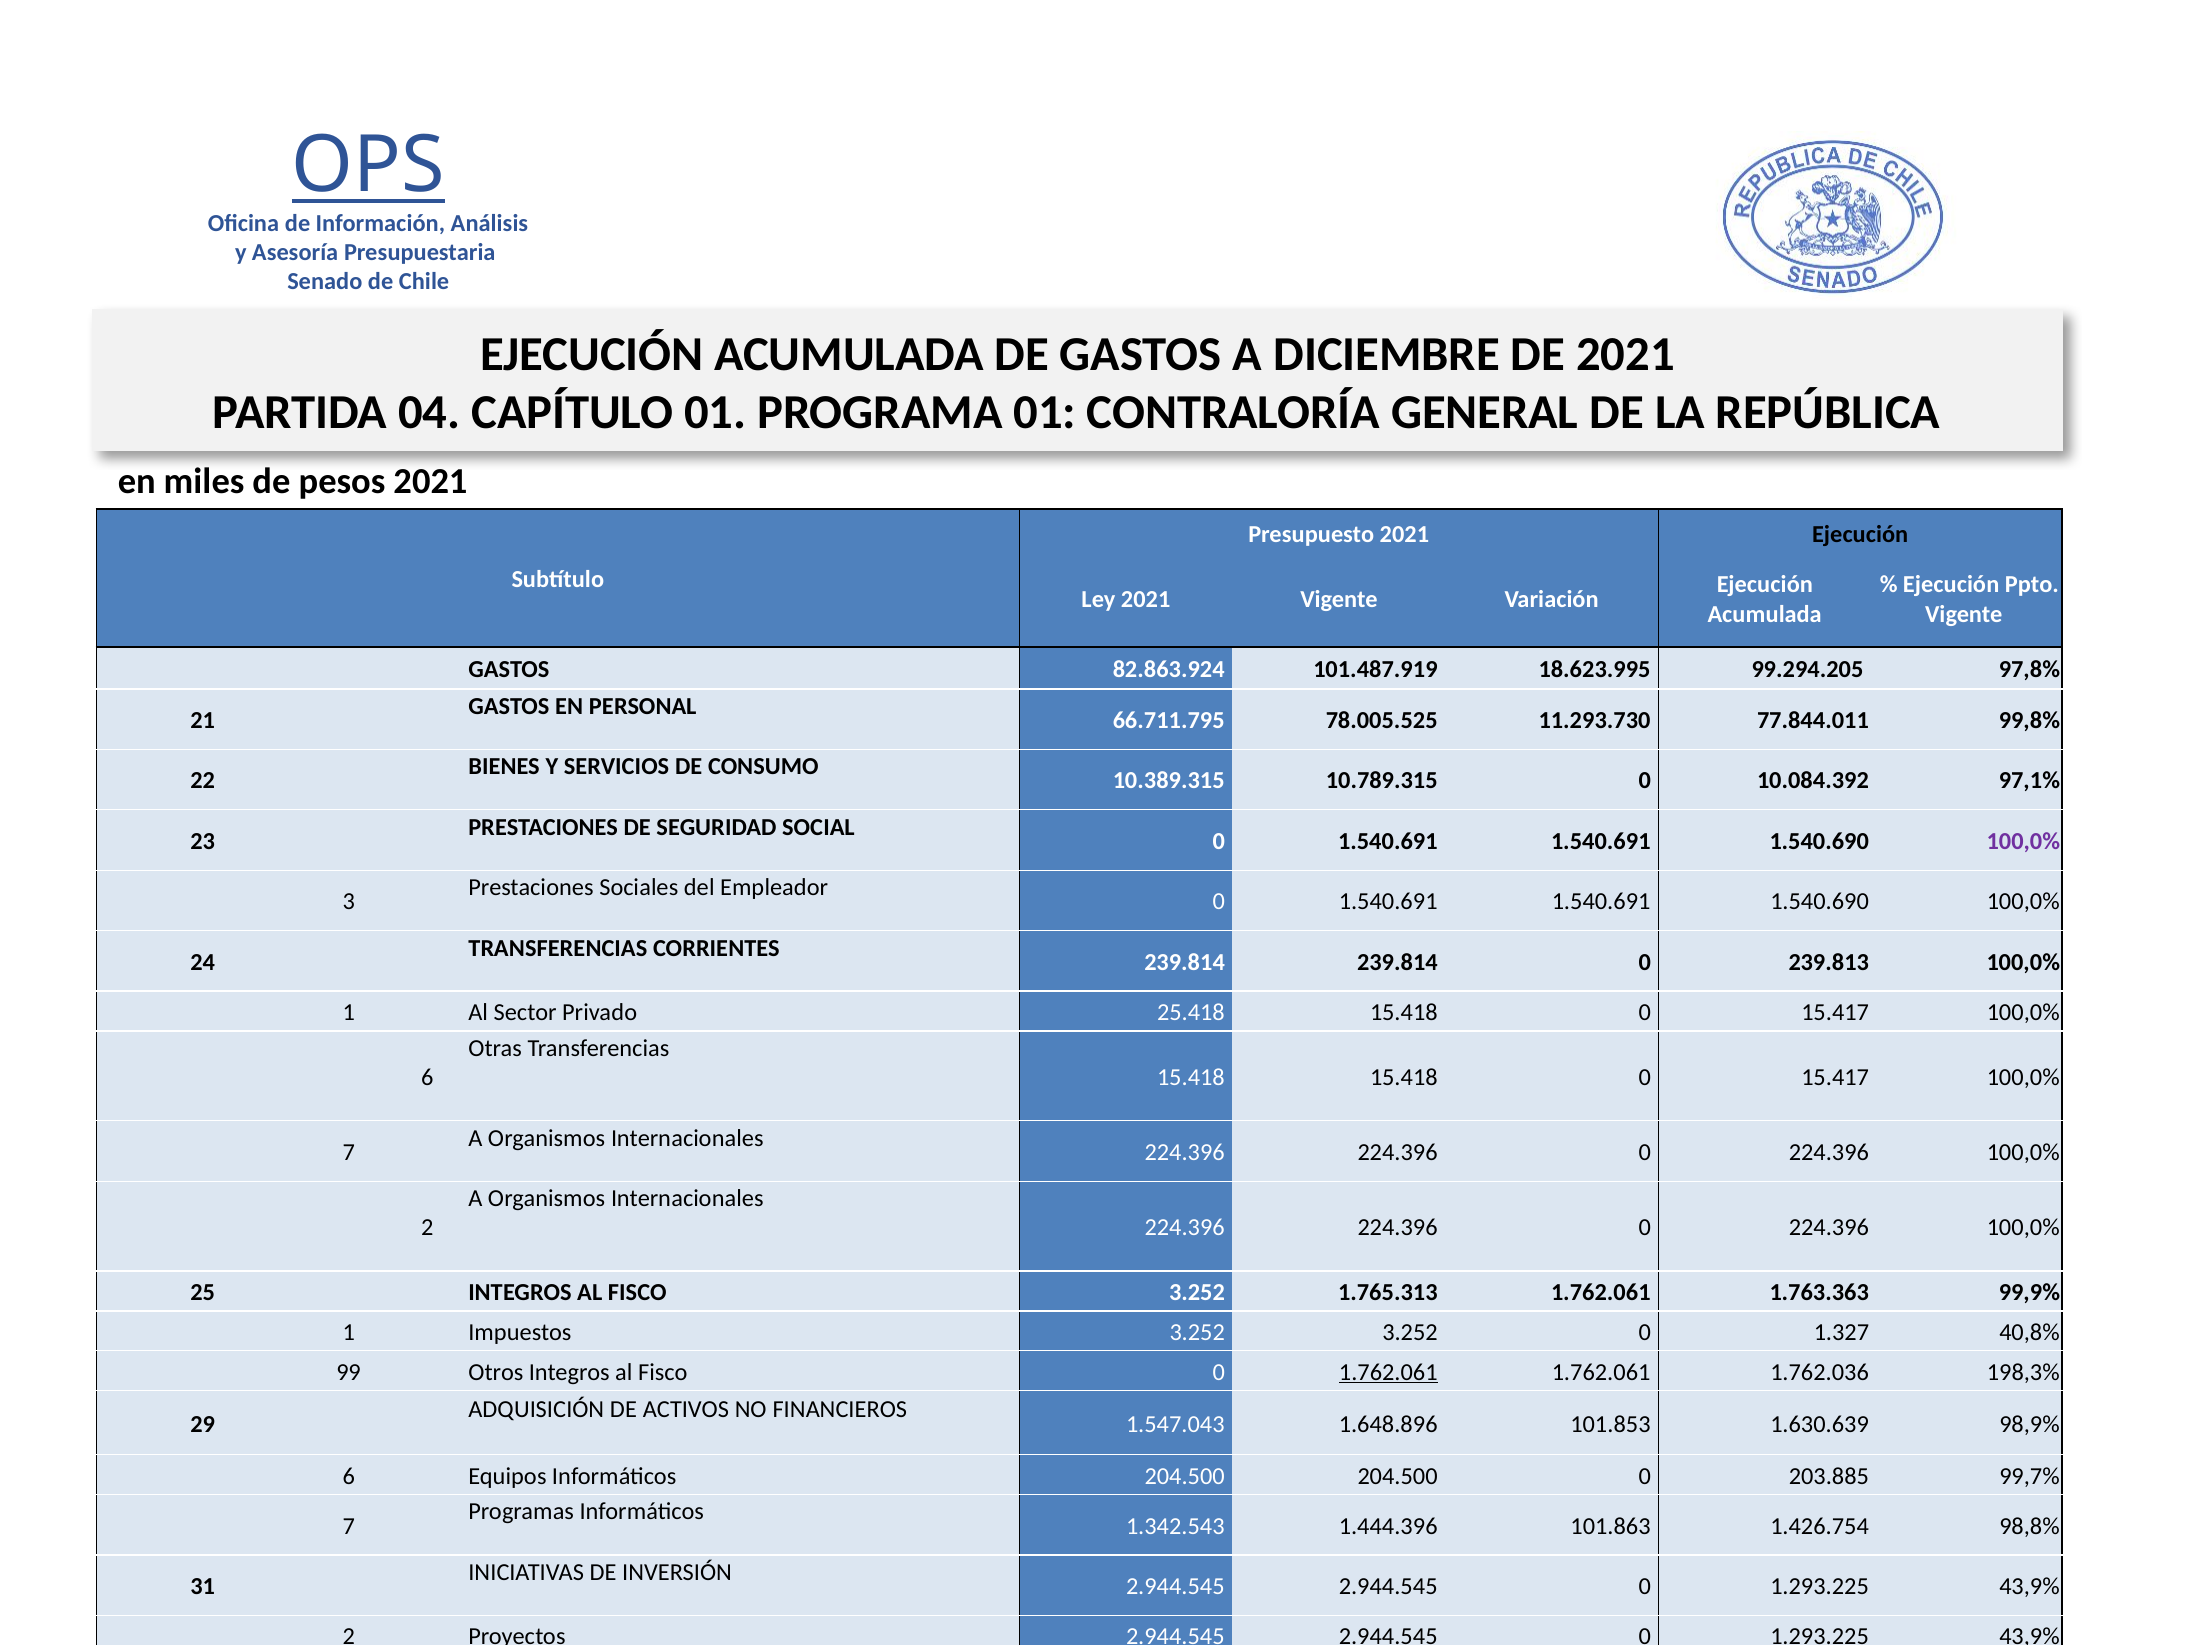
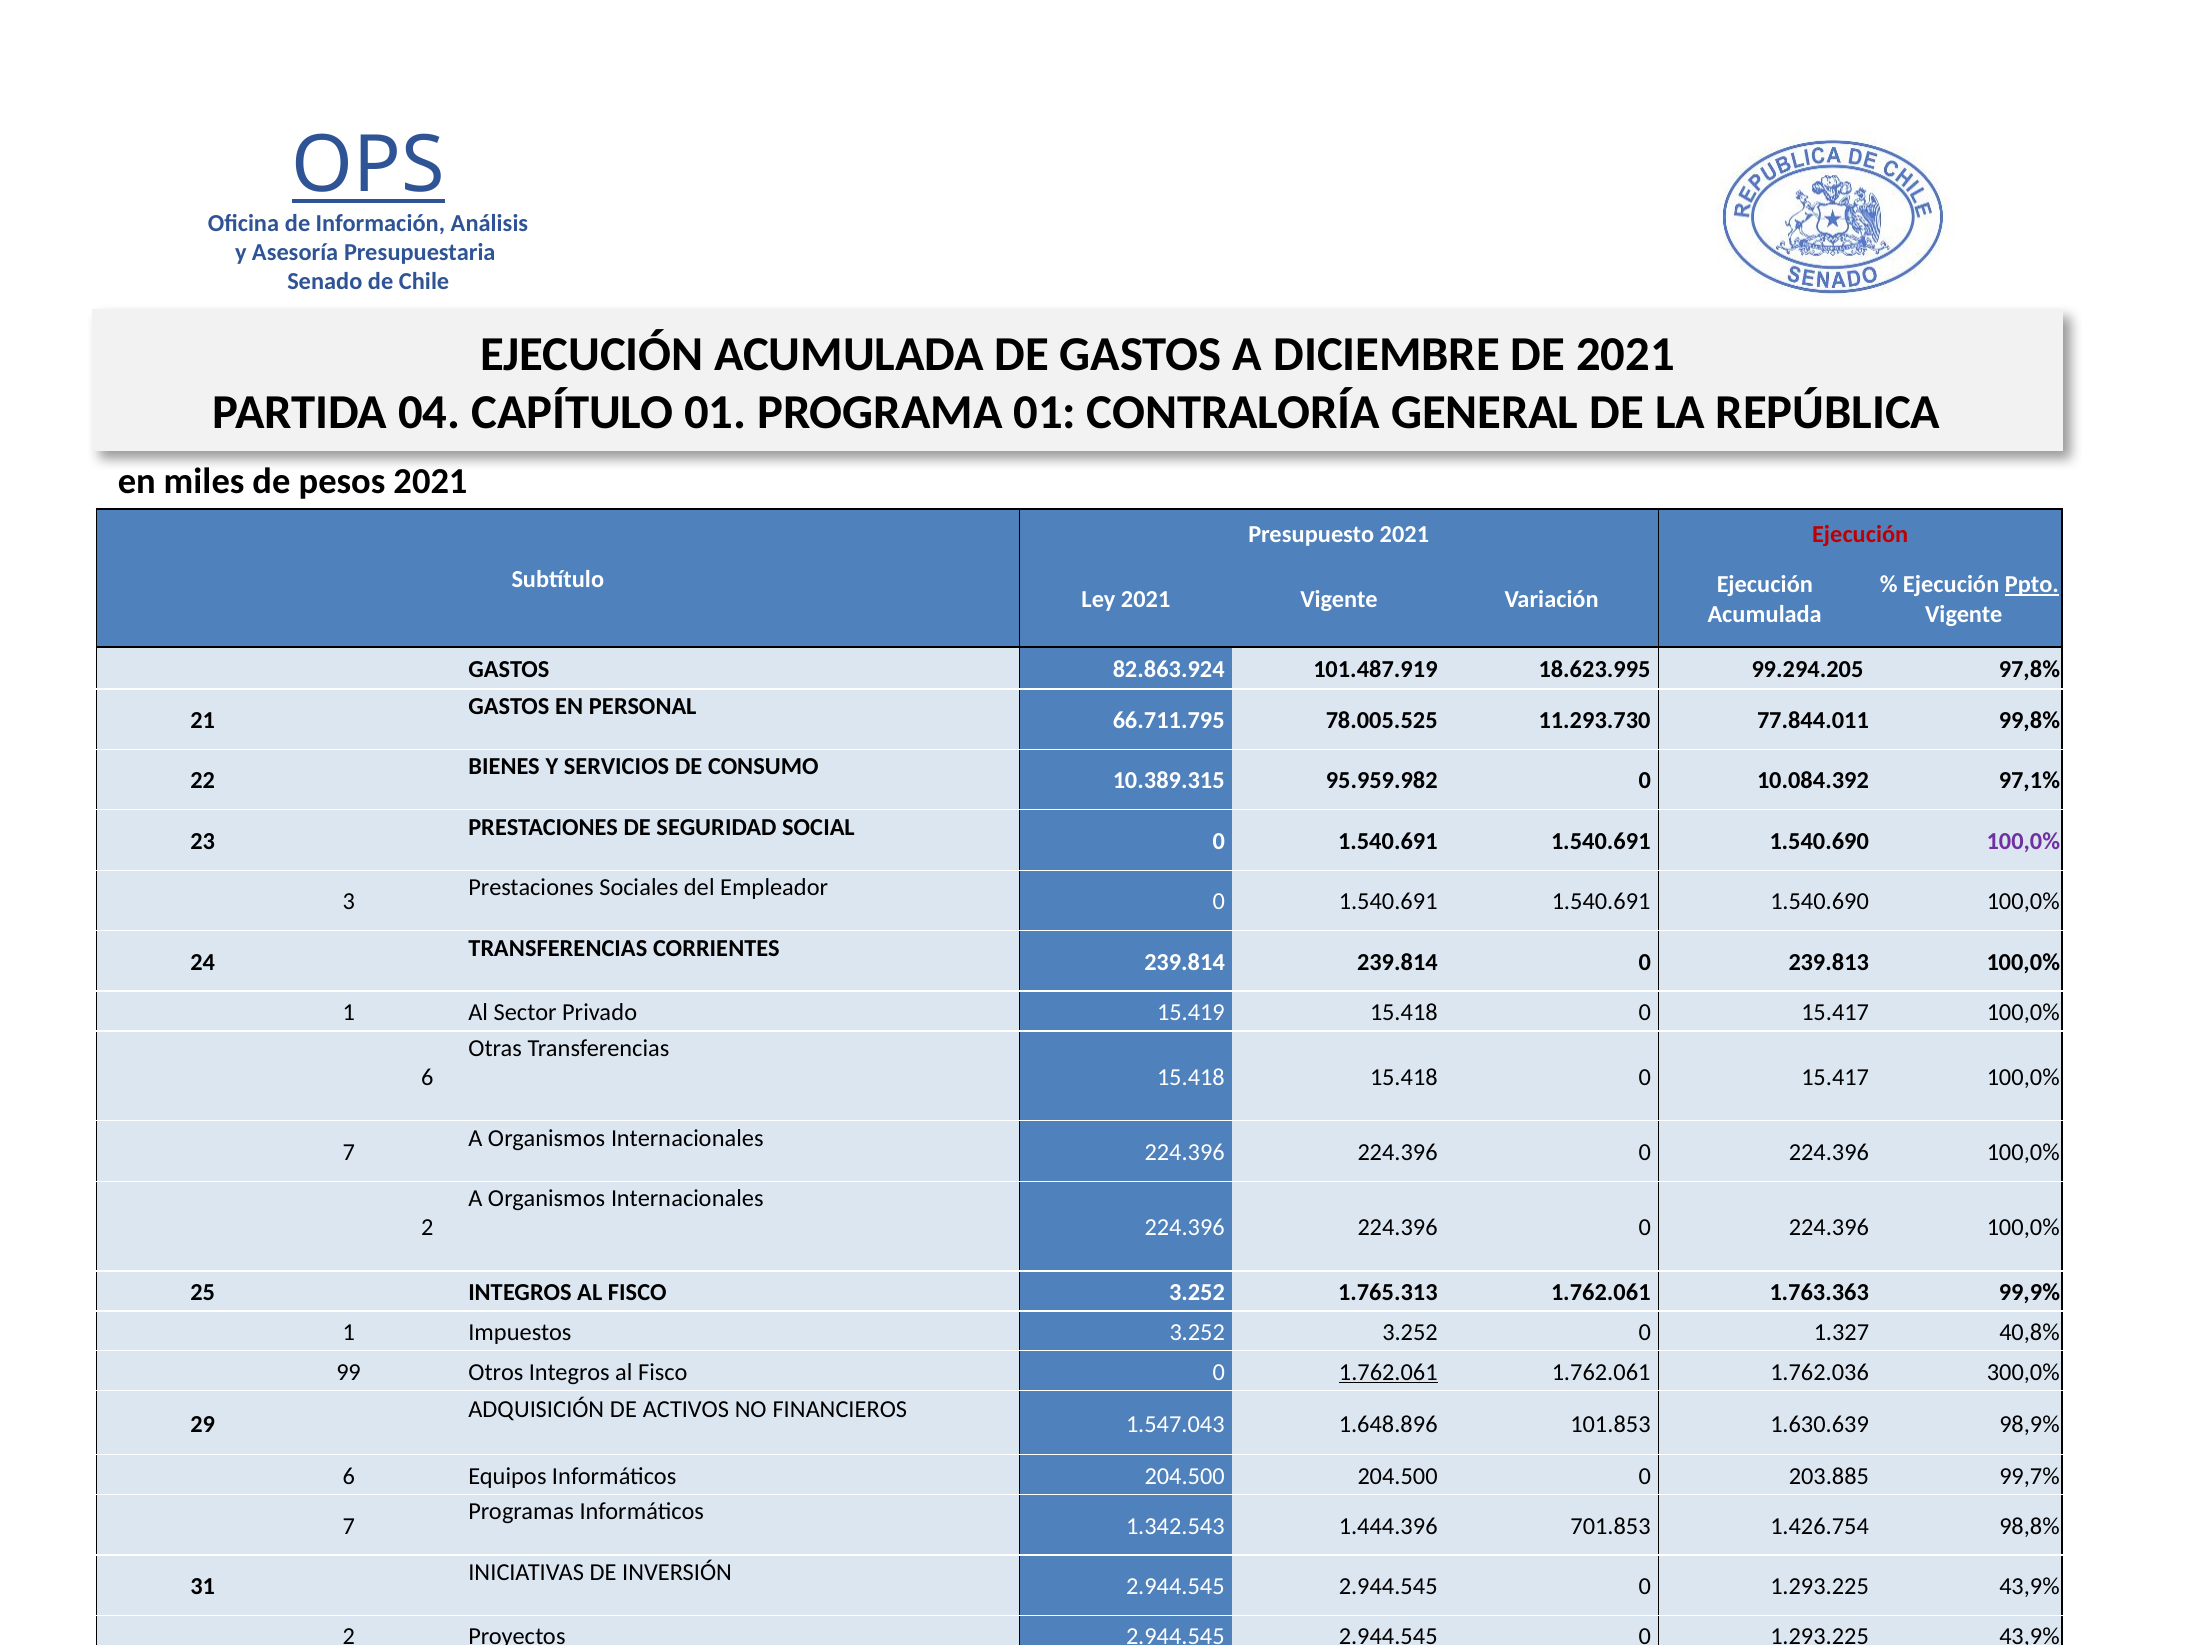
Ejecución colour: black -> red (1860, 534)
Ppto underline: none -> present (2032, 584)
10.789.315: 10.789.315 -> 95.959.982 (1382, 781)
25.418: 25.418 -> 15.419 (1191, 1012)
198,3%: 198,3% -> 300,0% (2023, 1372)
101.863: 101.863 -> 701.853 (1611, 1526)
